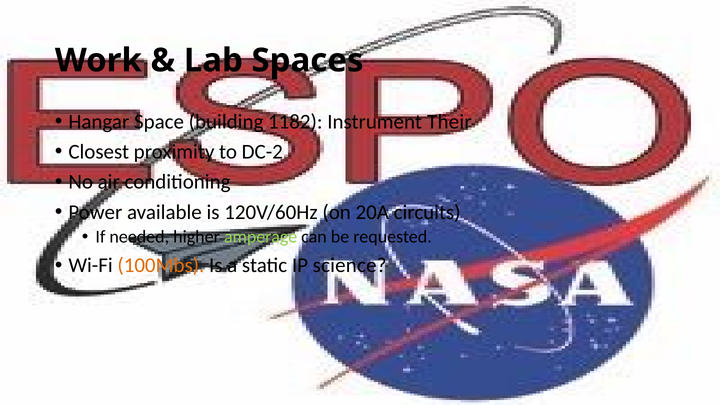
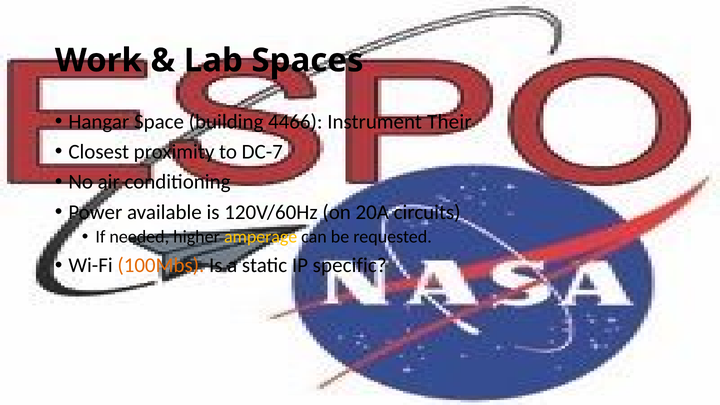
1182: 1182 -> 4466 (295, 122)
DC-2: DC-2 -> DC-7 (262, 152)
amperage colour: light green -> yellow (261, 237)
science: science -> specific (350, 265)
